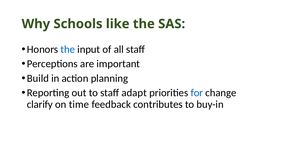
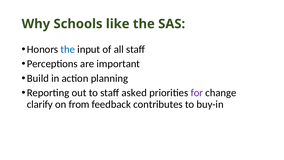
adapt: adapt -> asked (134, 93)
for colour: blue -> purple (197, 93)
time: time -> from (79, 104)
